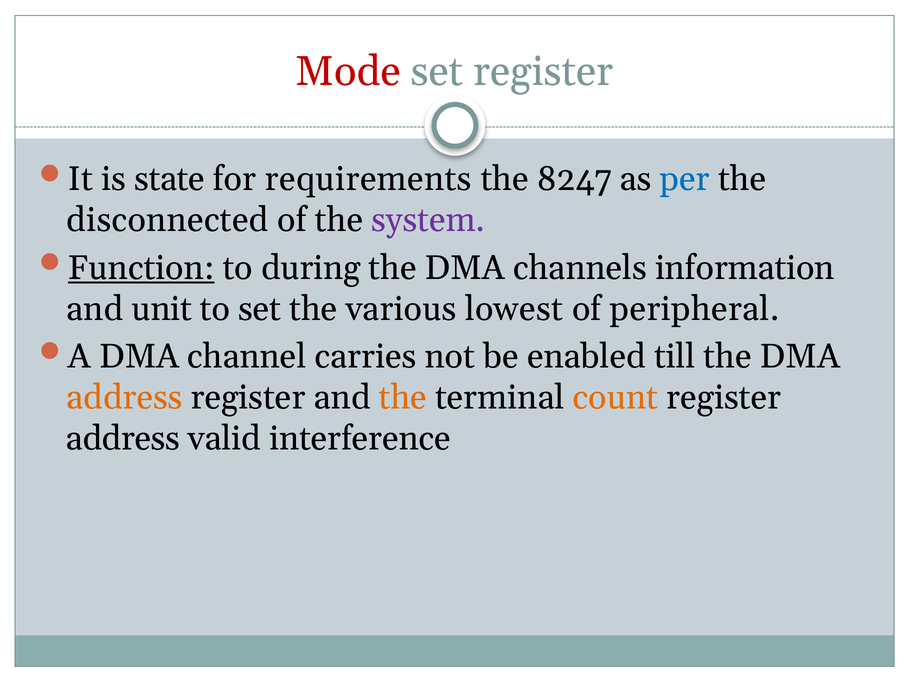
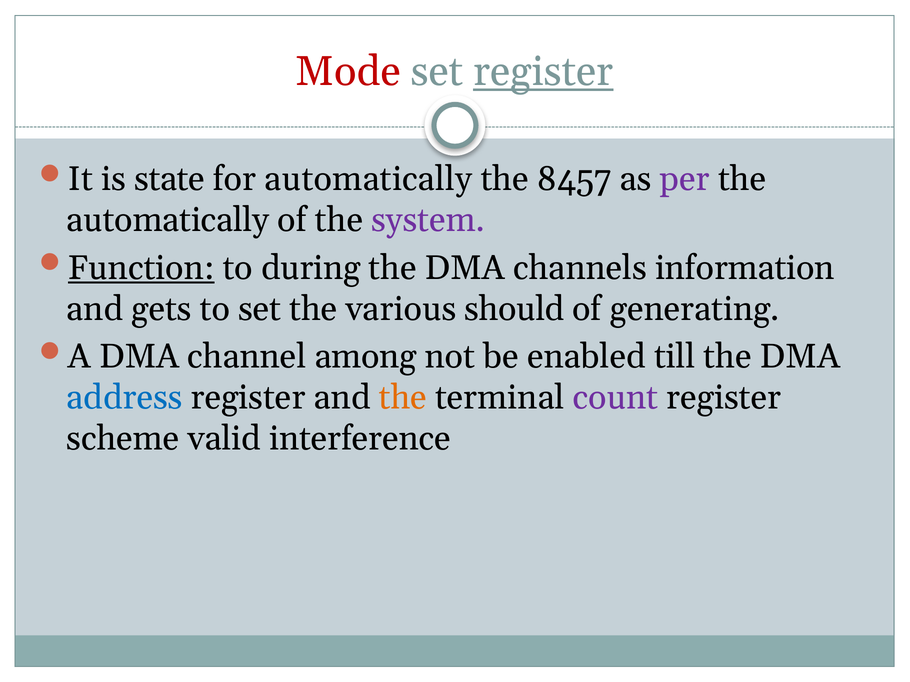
register underline: none -> present (543, 72)
for requirements: requirements -> automatically (368, 179)
8247: 8247 -> 8457 (574, 179)
per colour: blue -> purple (685, 179)
disconnected: disconnected -> automatically (168, 220)
unit: unit -> gets (161, 309)
lowest: lowest -> should (514, 309)
peripheral: peripheral -> generating (695, 309)
carries: carries -> among (366, 357)
address colour: orange -> blue (124, 398)
count colour: orange -> purple (616, 398)
address: address -> scheme (123, 439)
